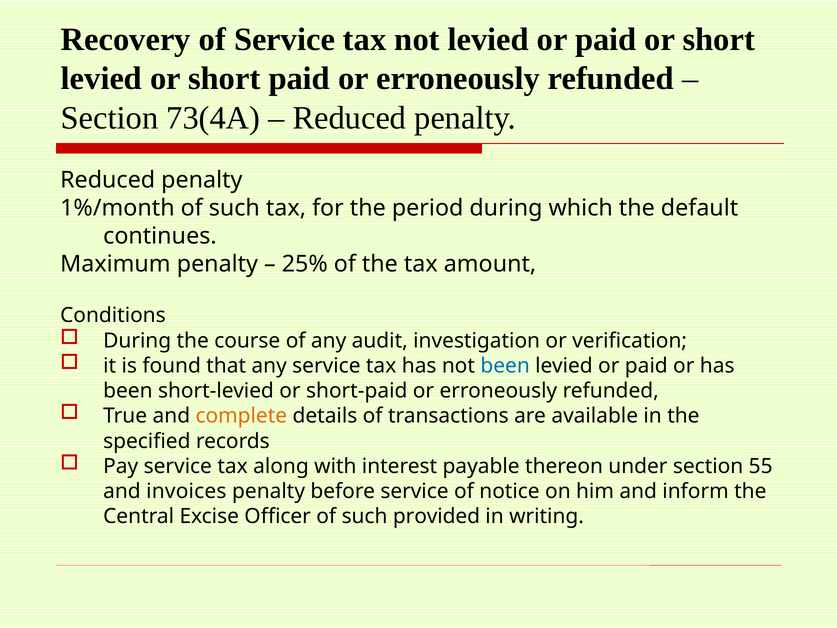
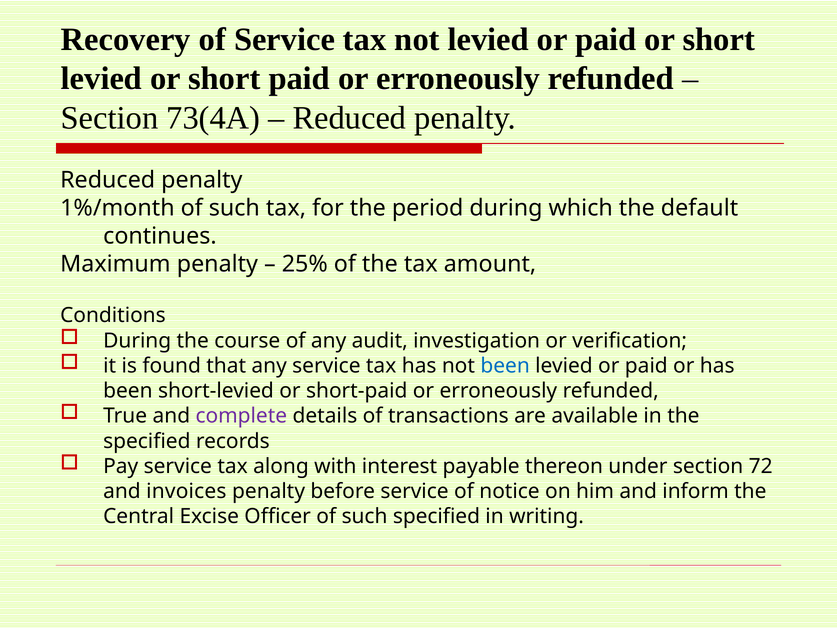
complete colour: orange -> purple (241, 416)
55: 55 -> 72 (761, 466)
such provided: provided -> specified (436, 516)
